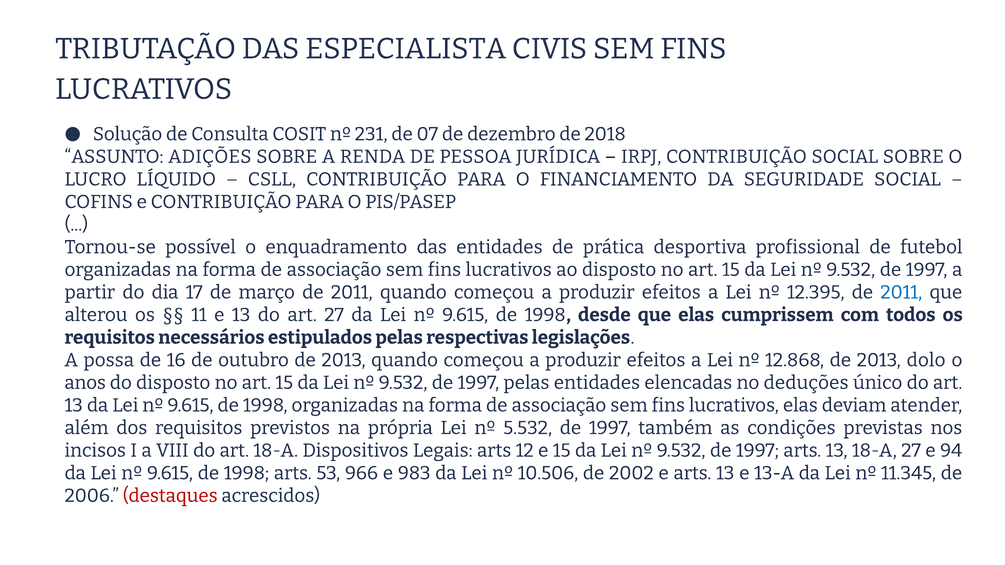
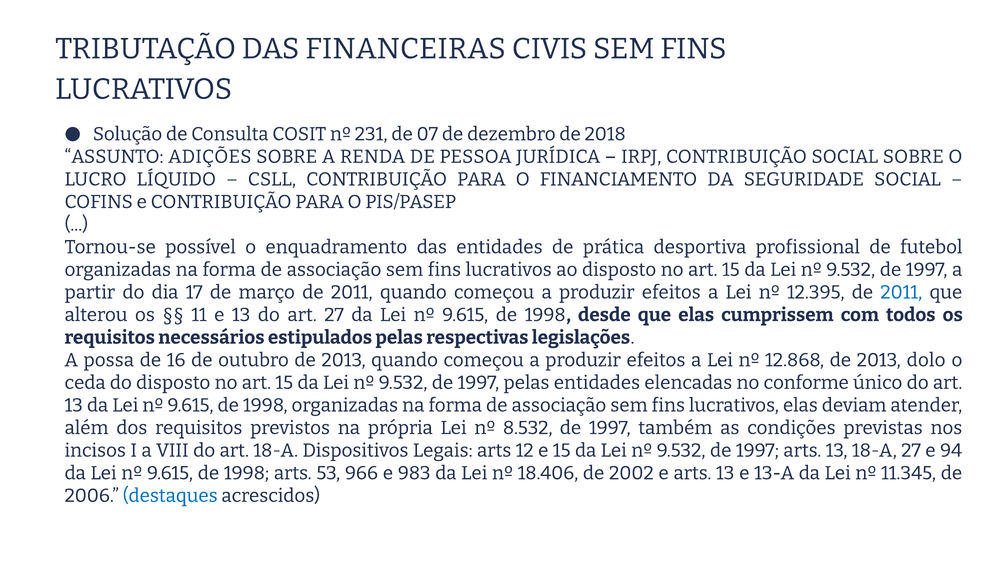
ESPECIALISTA: ESPECIALISTA -> FINANCEIRAS (406, 49)
anos: anos -> ceda (85, 383)
deduções: deduções -> conforme (806, 383)
5.532: 5.532 -> 8.532 (528, 428)
10.506: 10.506 -> 18.406 (548, 473)
destaques colour: red -> blue (170, 496)
